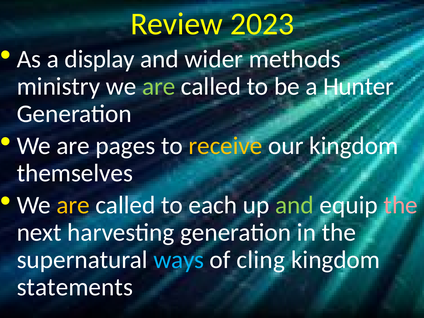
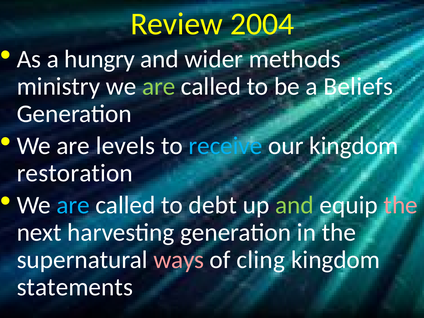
2023: 2023 -> 2004 (262, 24)
display: display -> hungry (100, 59)
Hunter: Hunter -> Beliefs (358, 86)
pages: pages -> levels (125, 146)
receive colour: yellow -> light blue (225, 146)
themselves: themselves -> restoration (75, 173)
are colour: yellow -> light blue (73, 205)
each: each -> debt (213, 205)
ways colour: light blue -> pink (179, 260)
